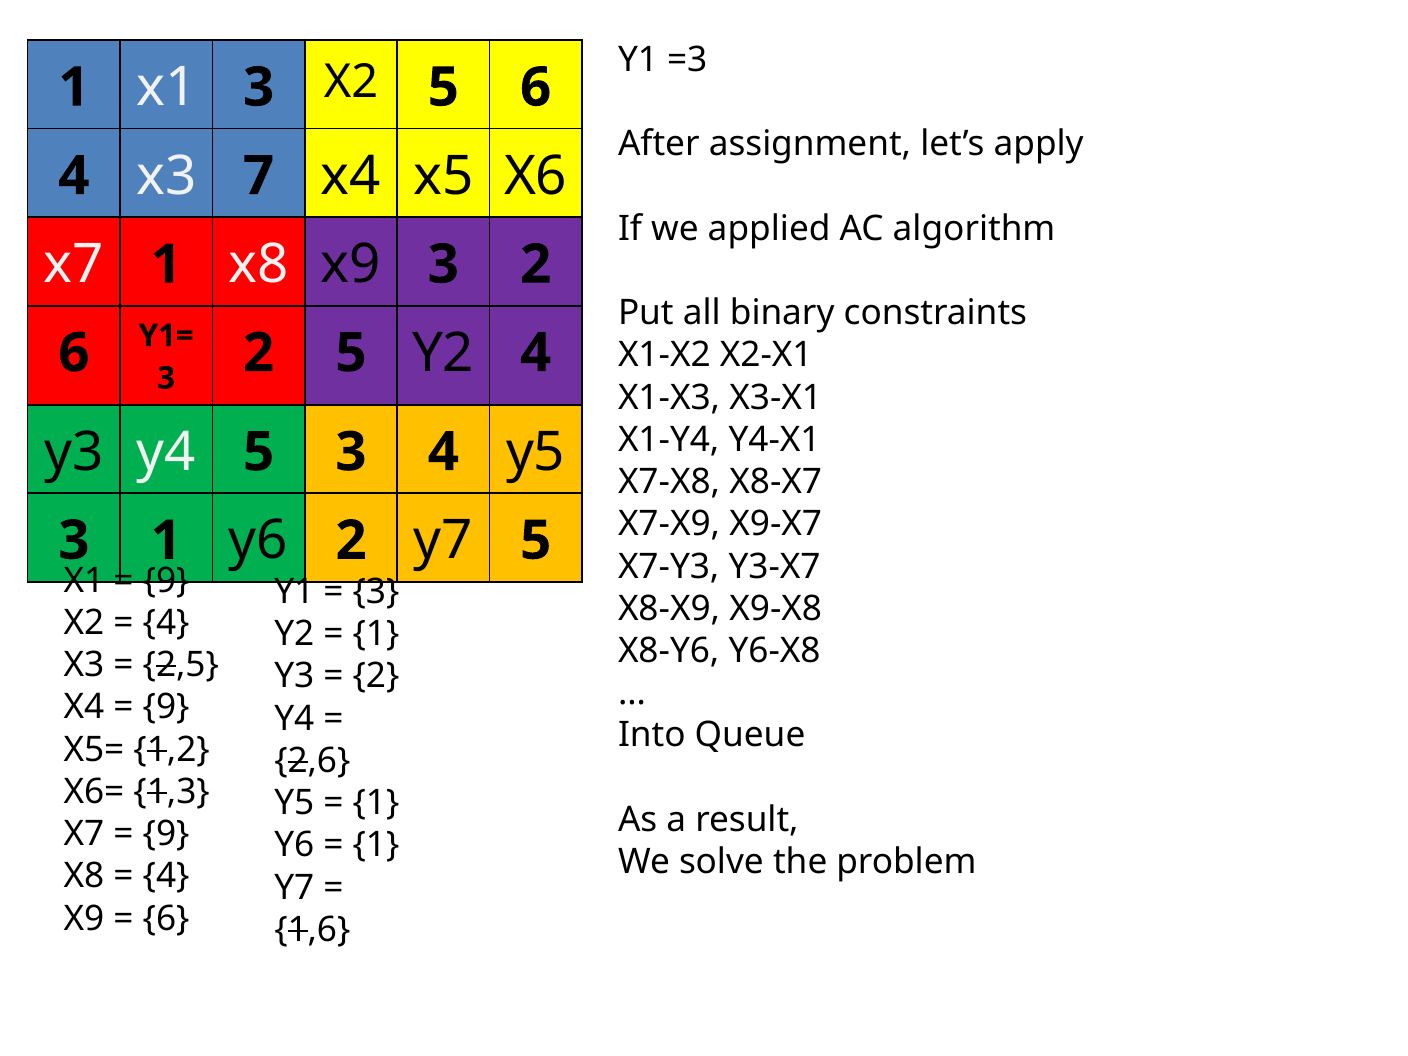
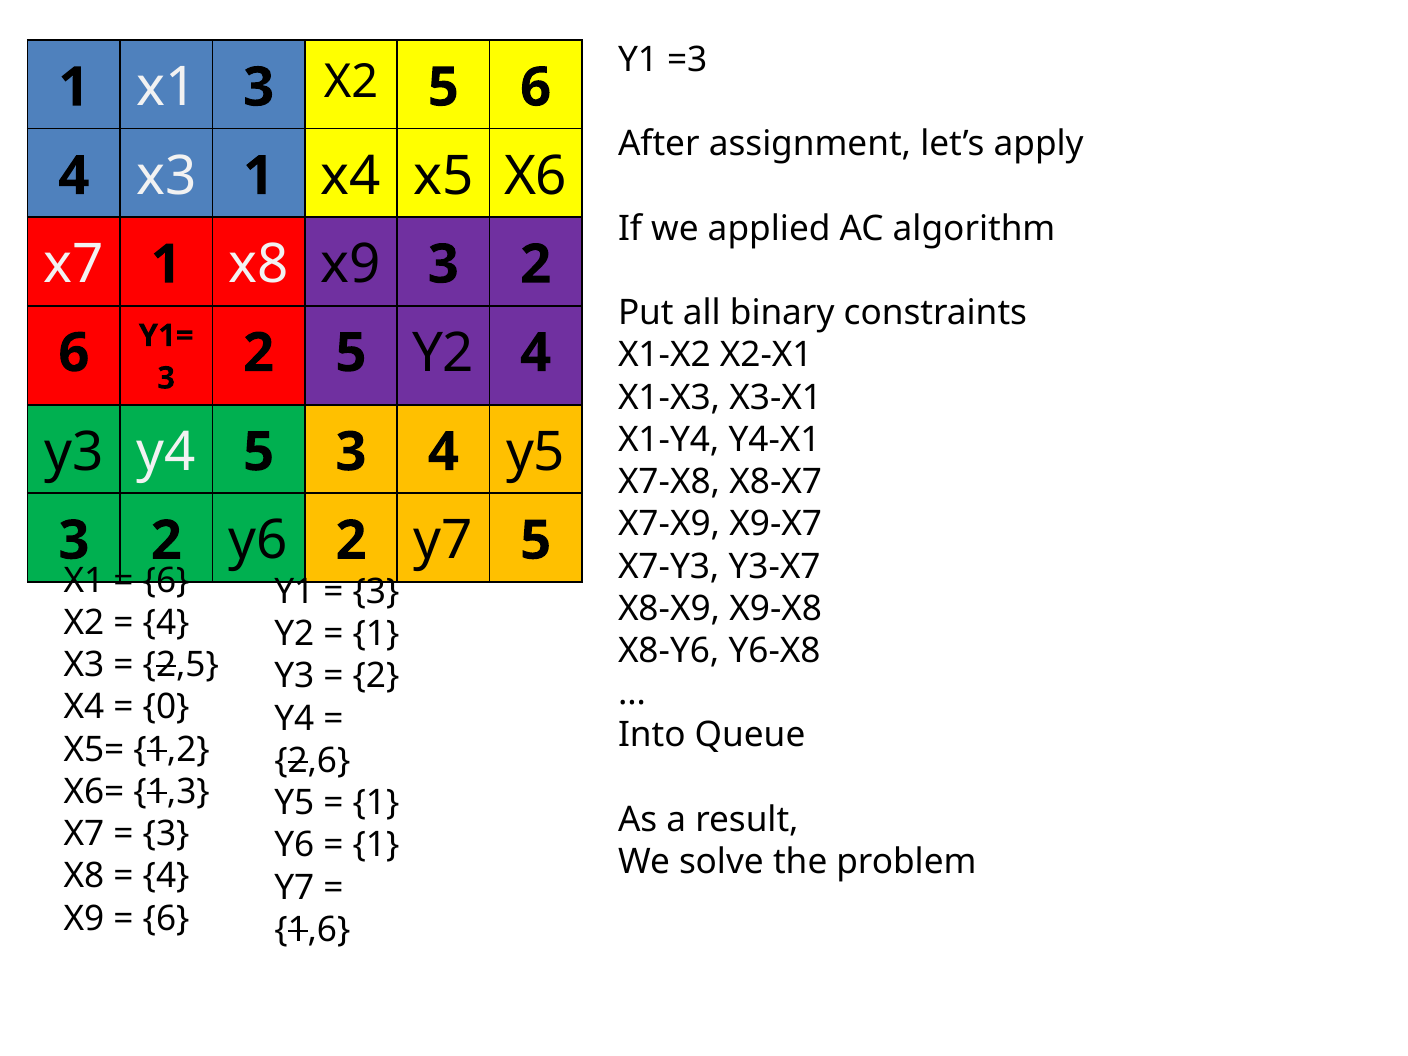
x3 7: 7 -> 1 (259, 176)
1: 1 -> 2 (166, 541)
9: 9 -> 6 (166, 581)
9: 9 -> 0 (166, 707)
9: 9 -> 3 (166, 834)
